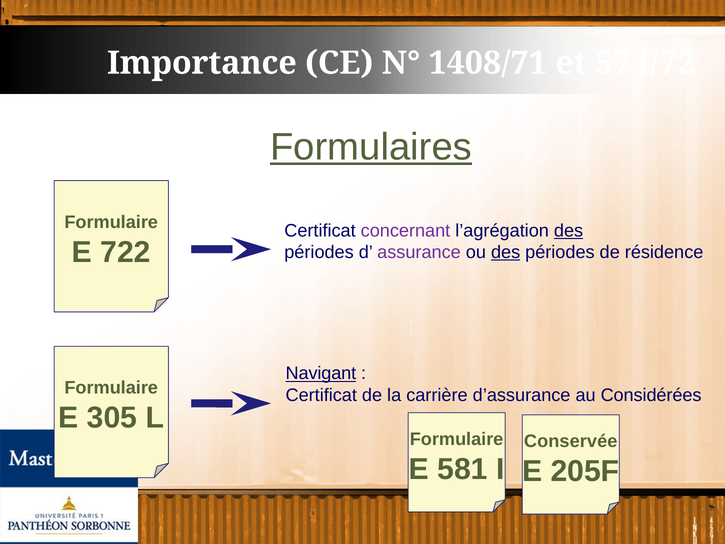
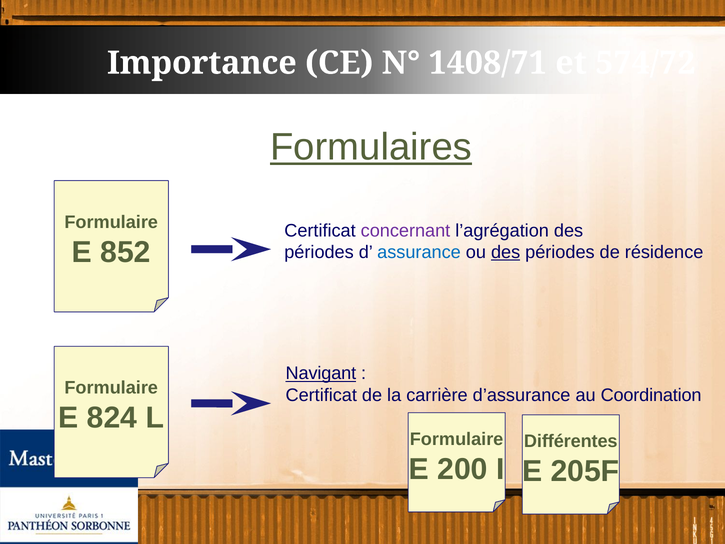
des underline: present -> none (569, 230)
722: 722 -> 852 (126, 252)
assurance colour: purple -> blue (419, 252)
Considérées: Considérées -> Coordination (651, 395)
305: 305 -> 824 (112, 418)
Conservée: Conservée -> Différentes (571, 441)
581: 581 -> 200 (462, 469)
